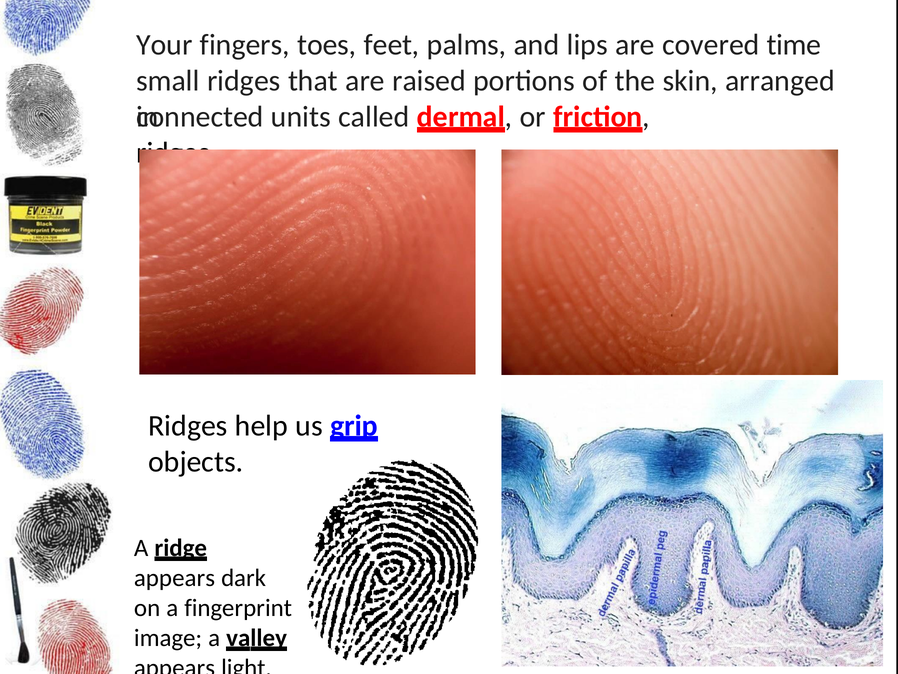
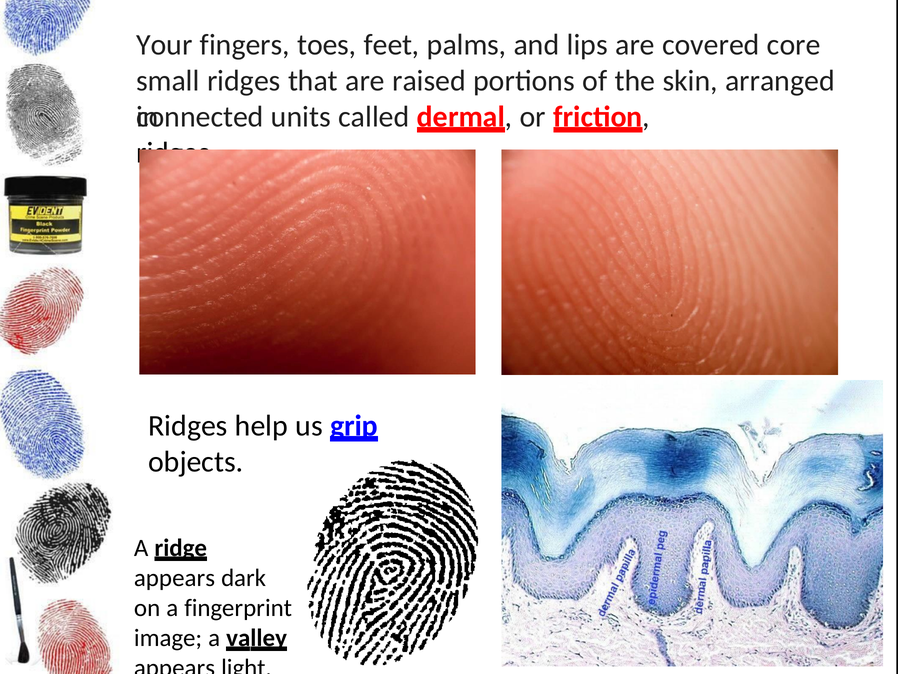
time: time -> core (794, 45)
